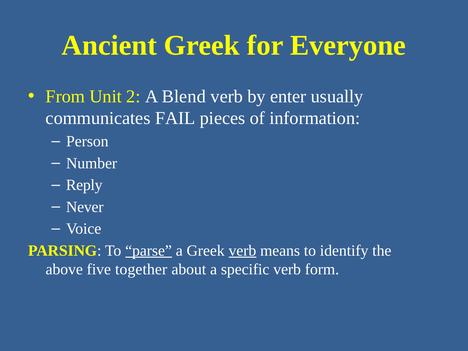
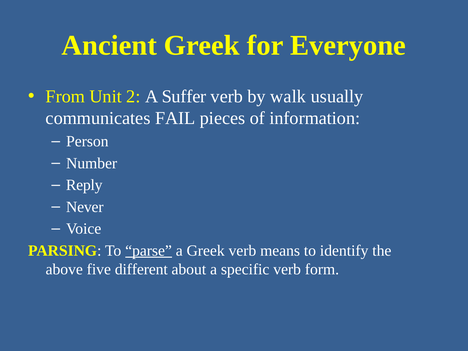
Blend: Blend -> Suffer (184, 96)
enter: enter -> walk (288, 96)
verb underline: present -> none (242, 251)
together: together -> different (141, 269)
